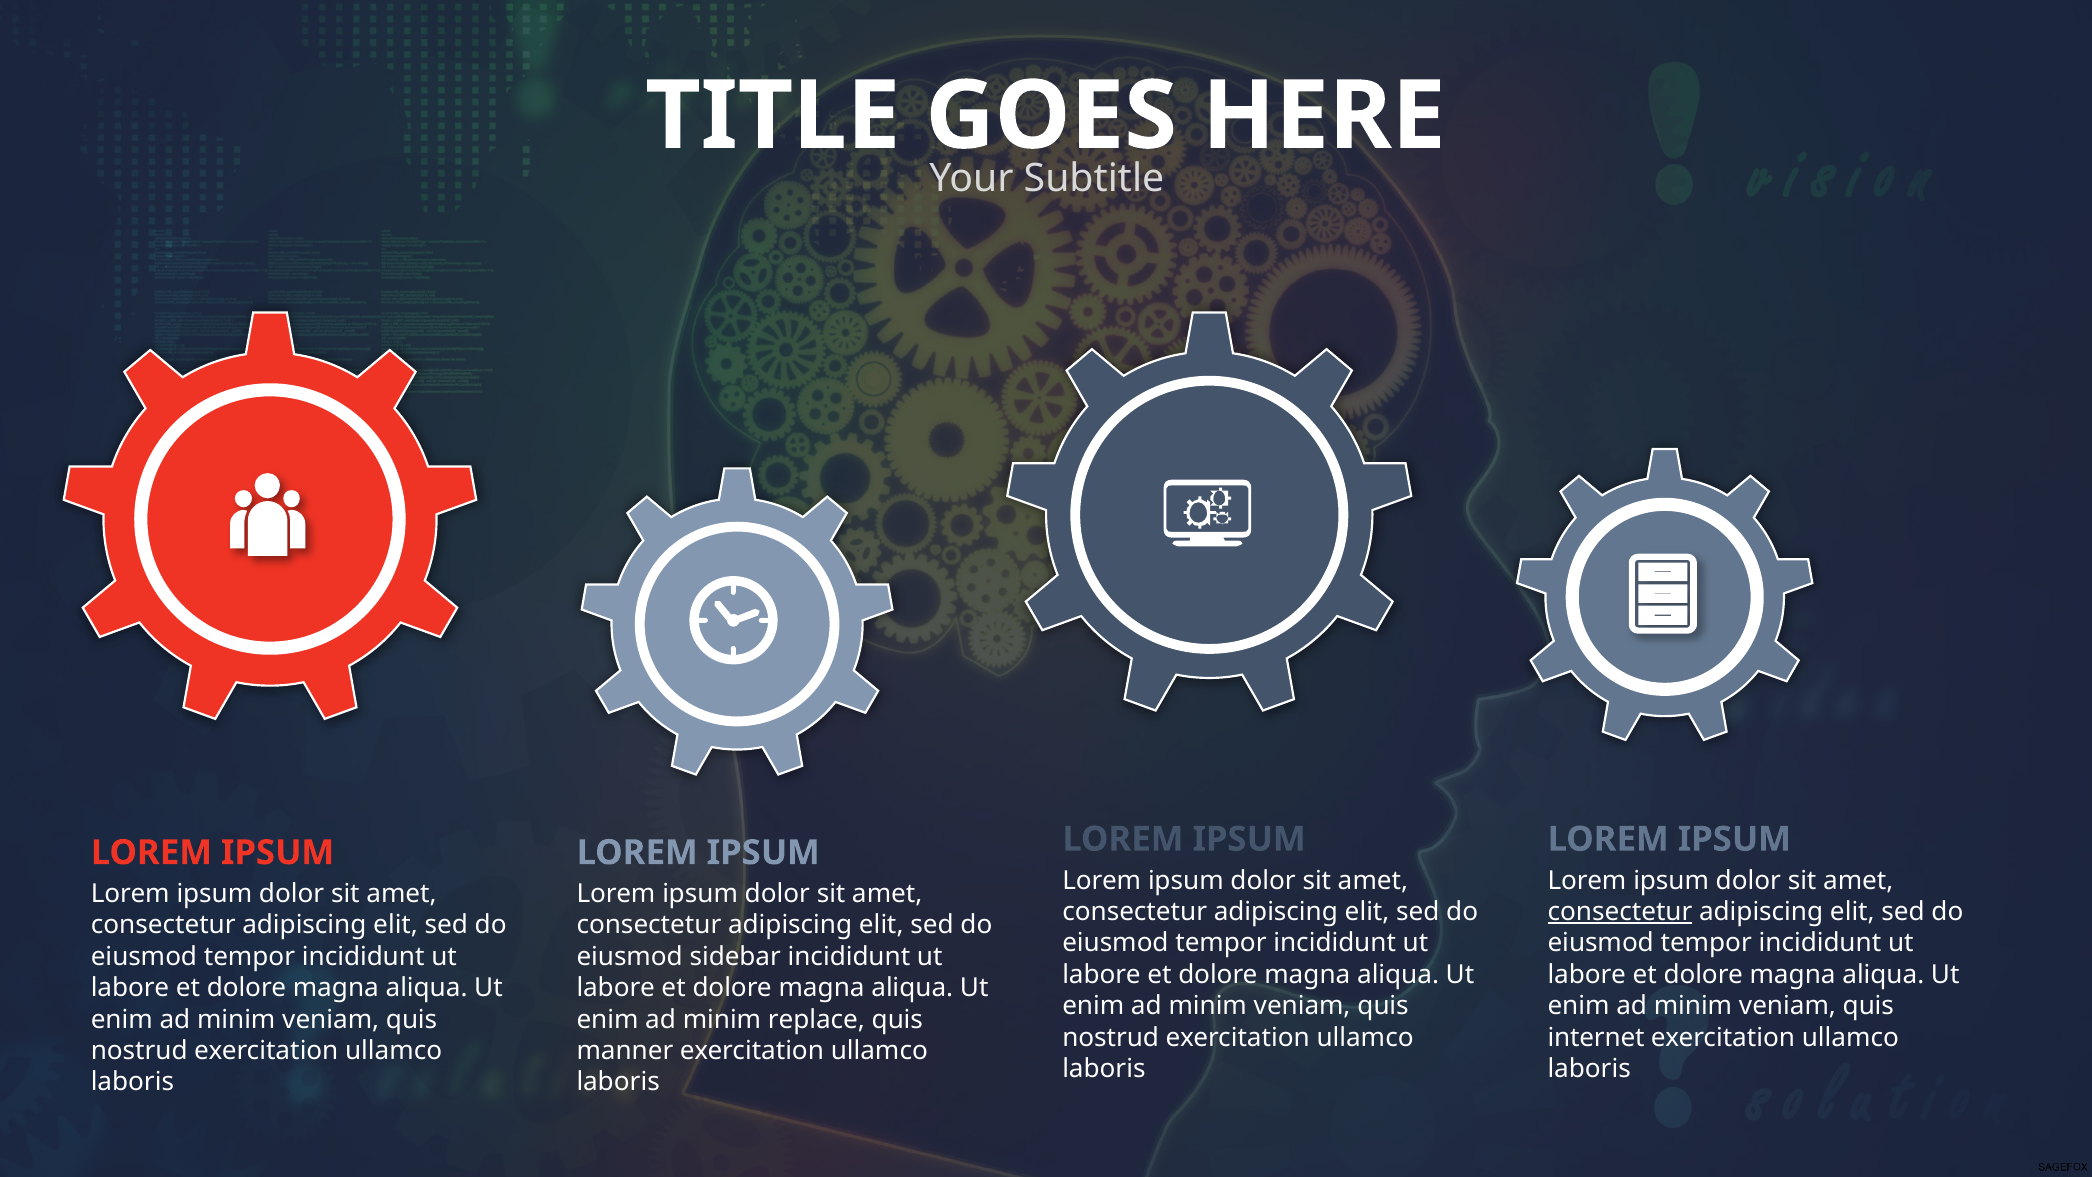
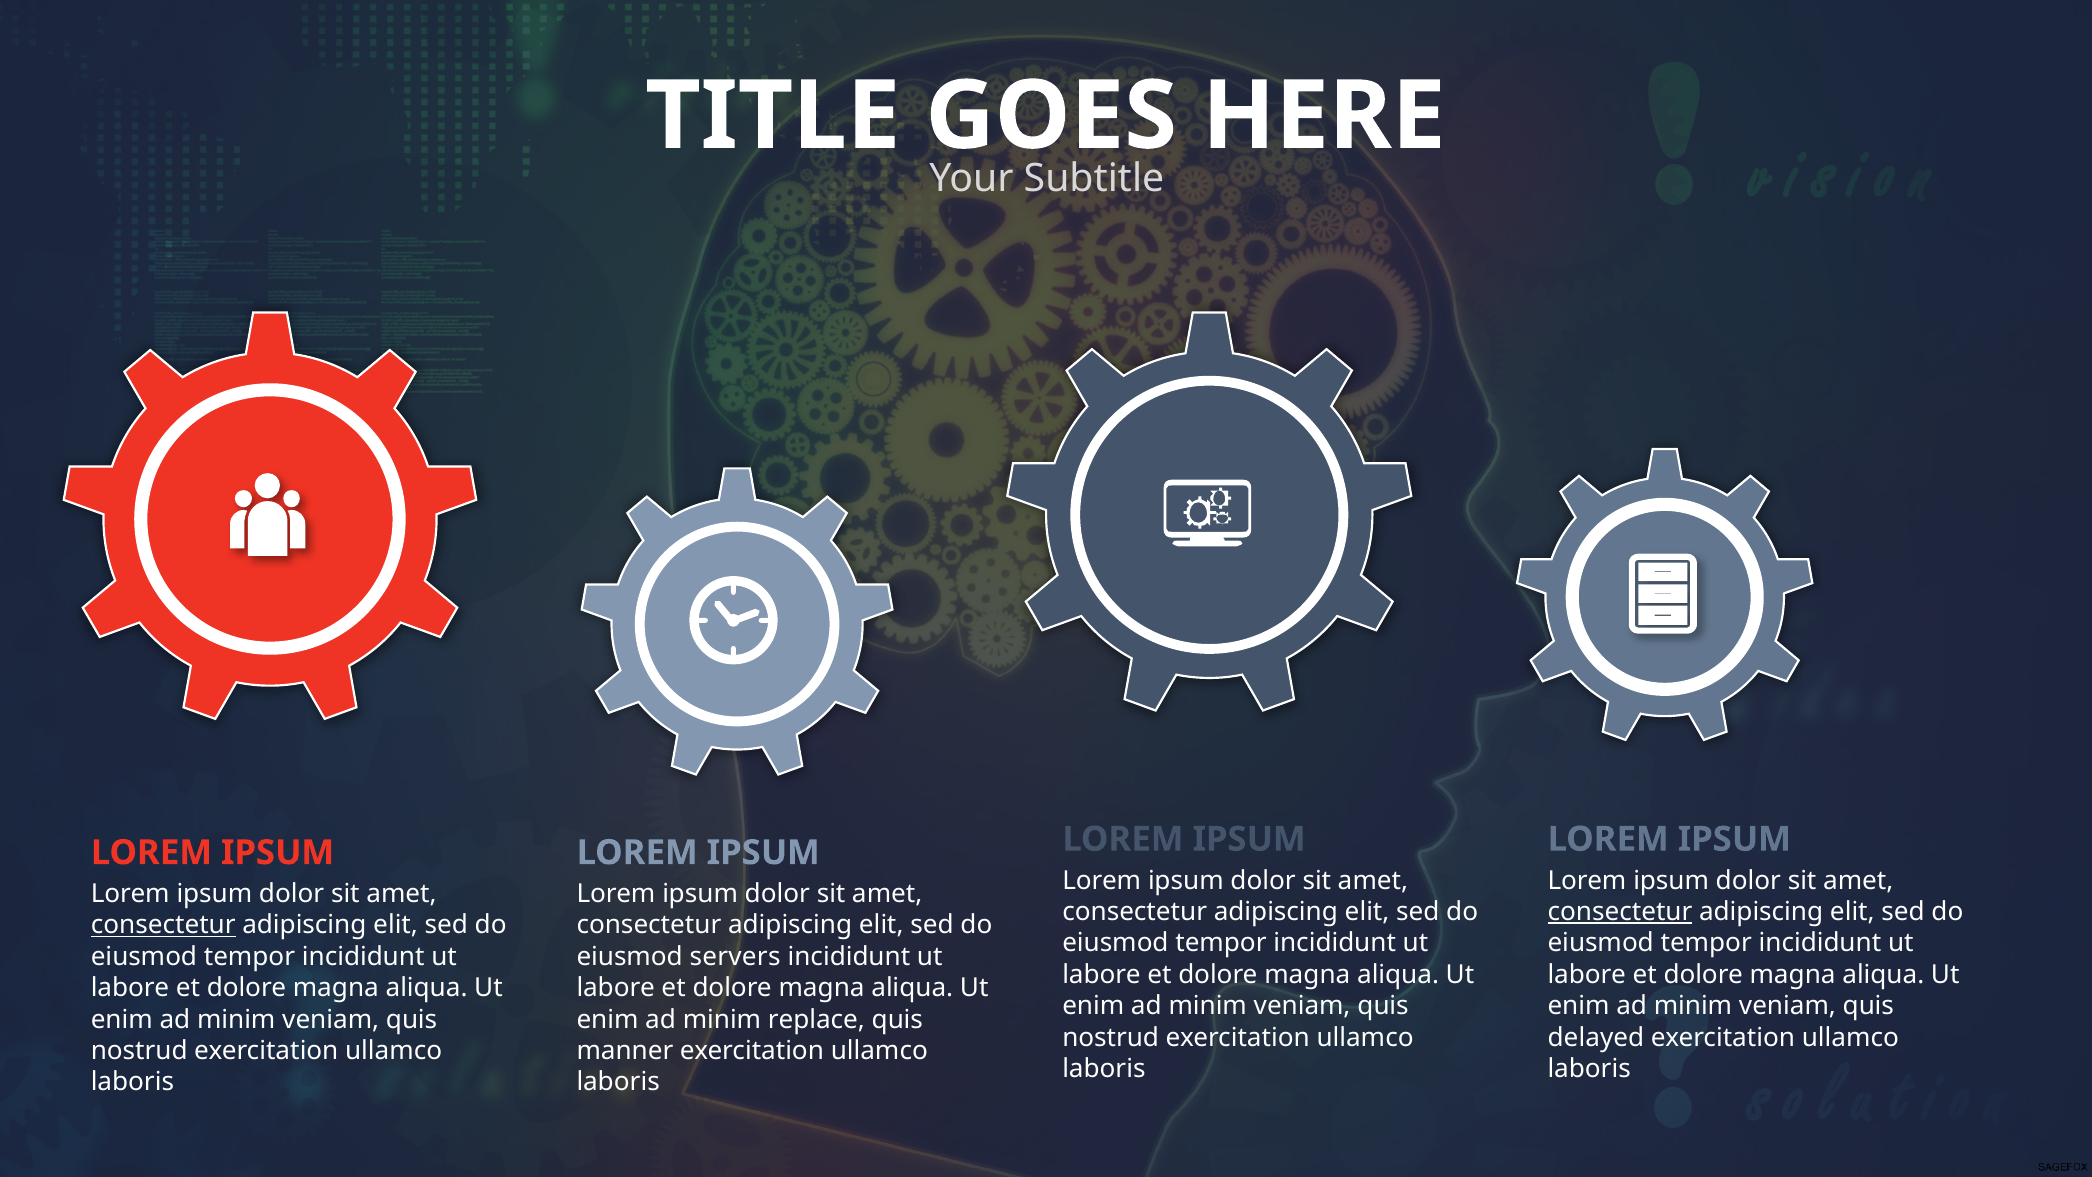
consectetur underline: none -> present (163, 925)
sidebar: sidebar -> servers (735, 956)
internet: internet -> delayed (1596, 1037)
